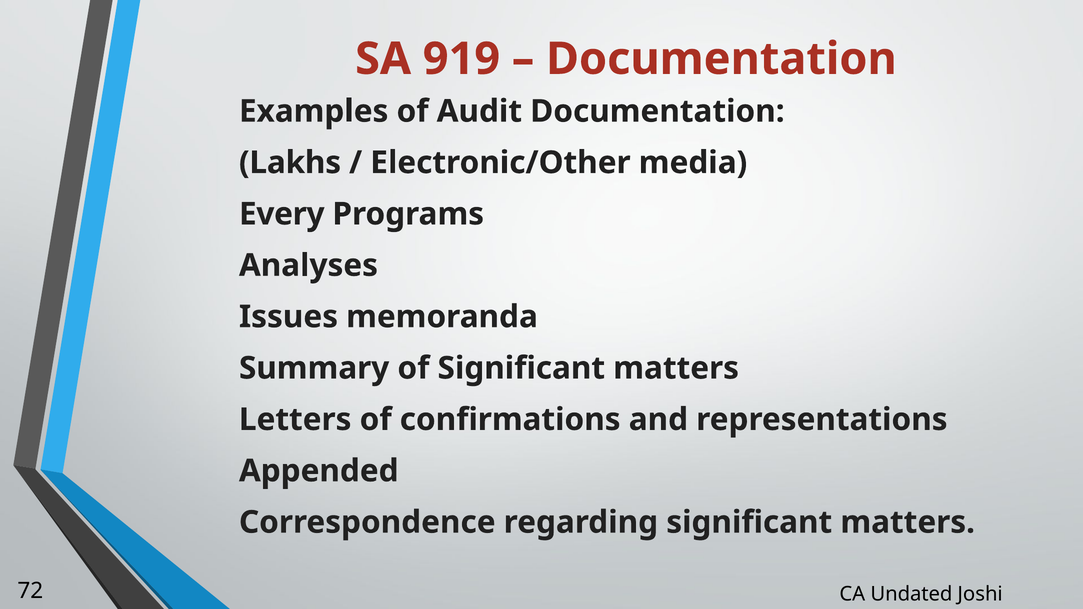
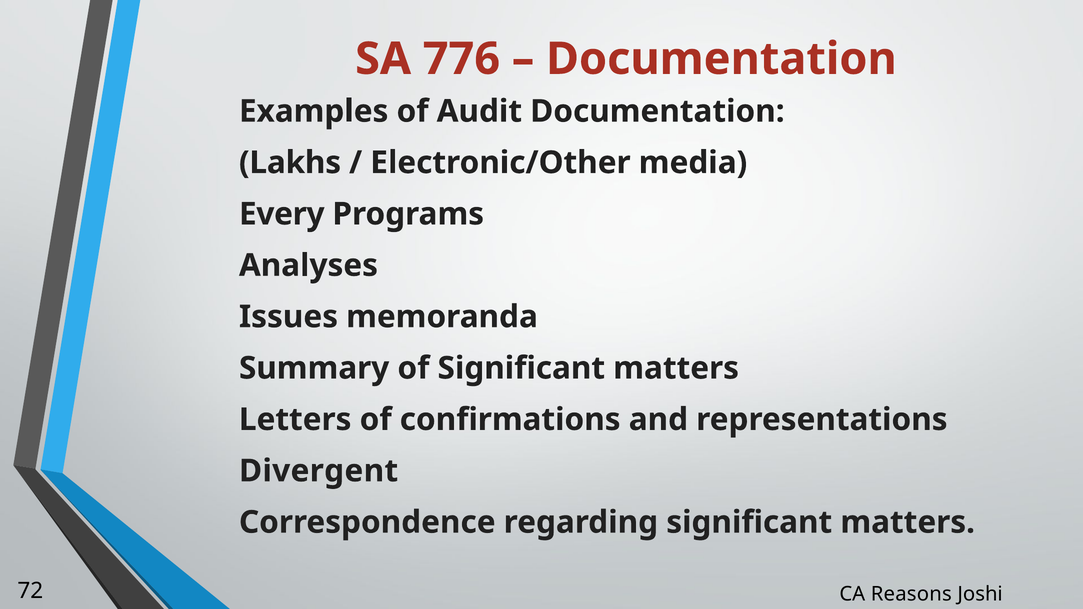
919: 919 -> 776 (461, 59)
Appended: Appended -> Divergent (319, 471)
Undated: Undated -> Reasons (911, 594)
